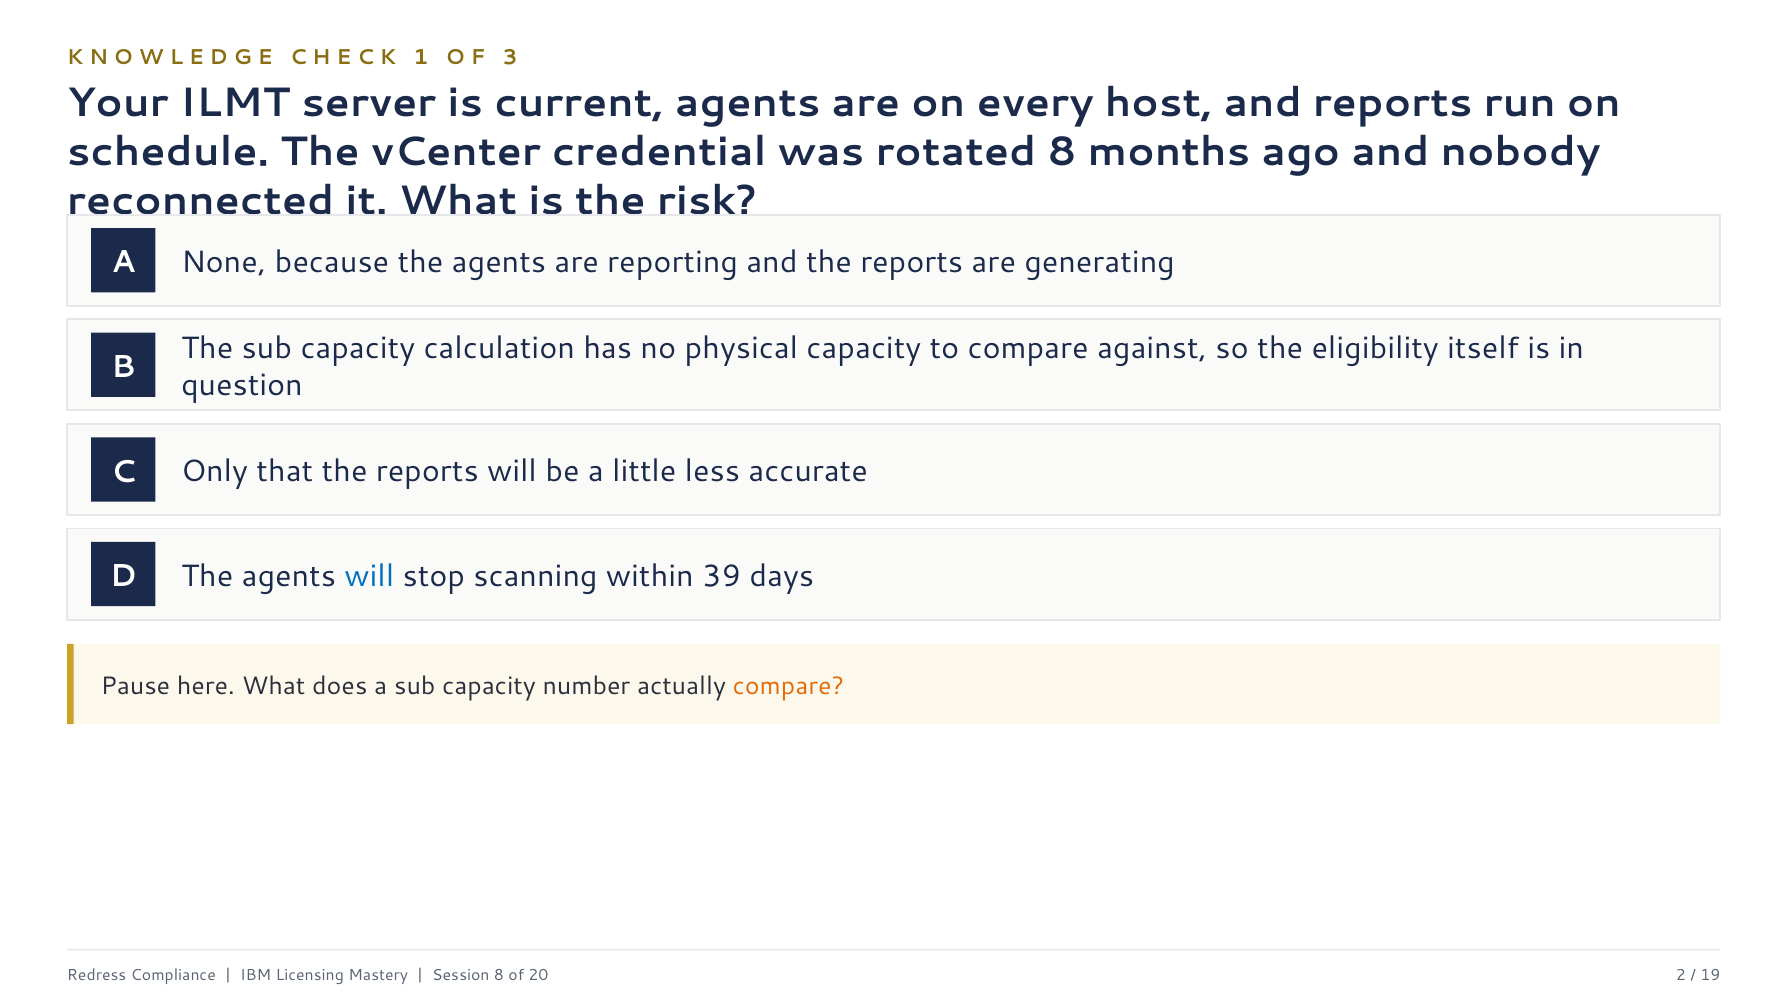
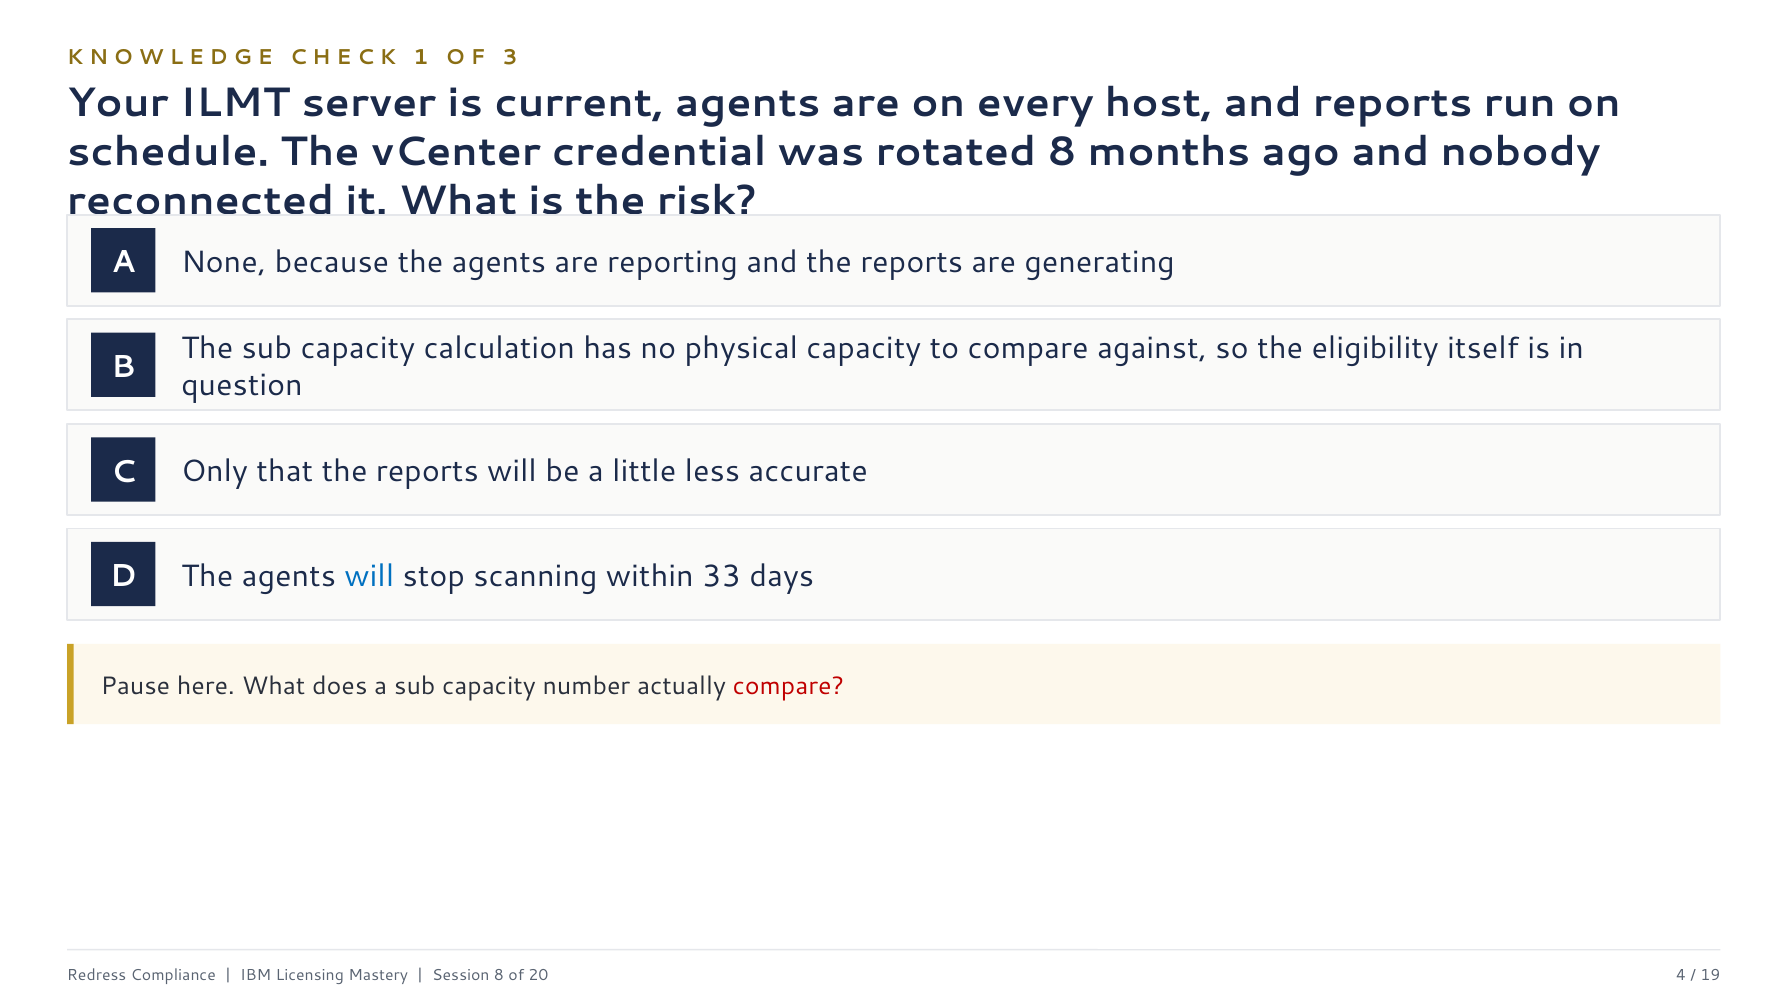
39: 39 -> 33 (722, 576)
compare colour: orange -> red (789, 686)
2: 2 -> 4 (1681, 975)
